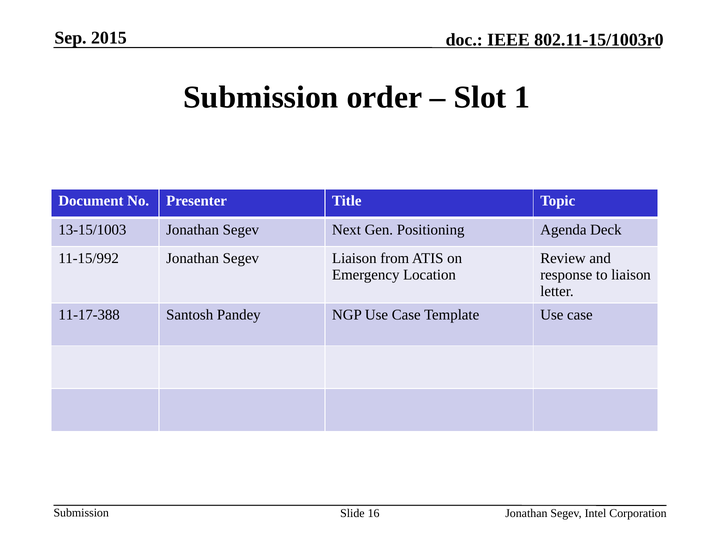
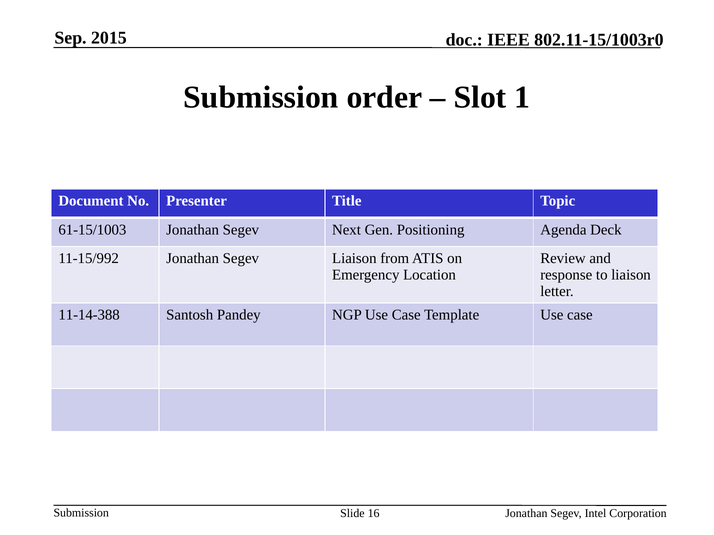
13-15/1003: 13-15/1003 -> 61-15/1003 (92, 230)
11-17-388: 11-17-388 -> 11-14-388 (89, 315)
